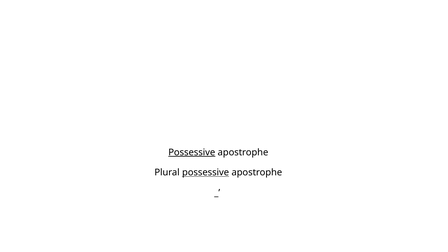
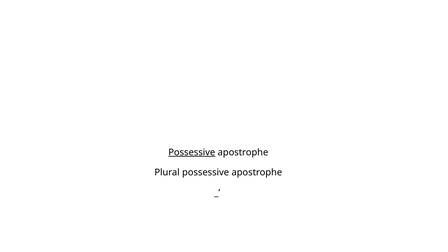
possessive underline: present -> none (206, 173)
